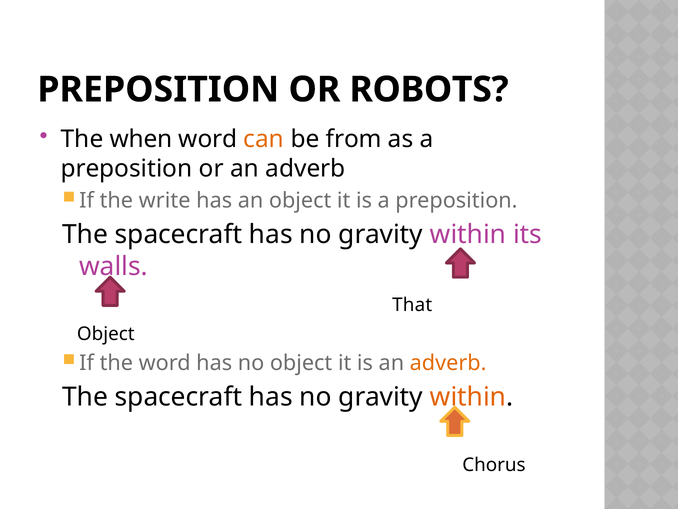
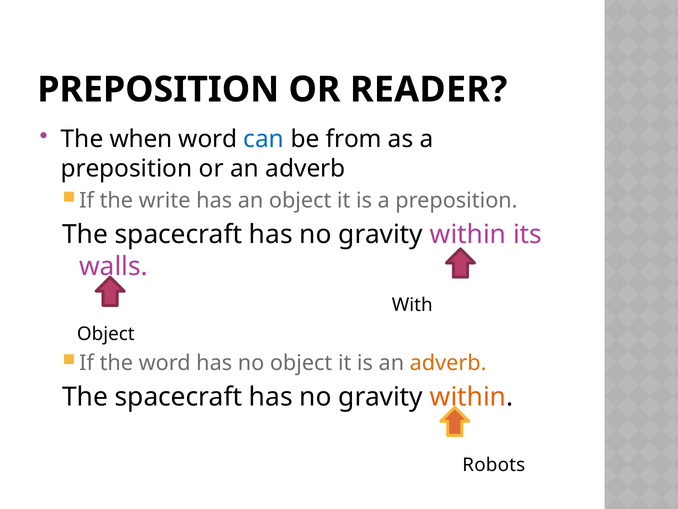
ROBOTS: ROBOTS -> READER (429, 89)
can colour: orange -> blue (264, 139)
That: That -> With (412, 305)
Chorus: Chorus -> Robots (494, 464)
